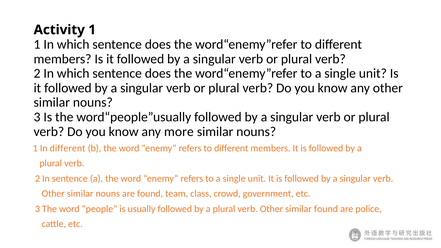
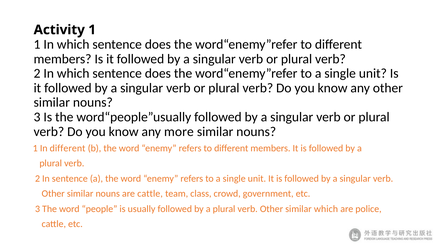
are found: found -> cattle (150, 194)
similar found: found -> which (326, 209)
